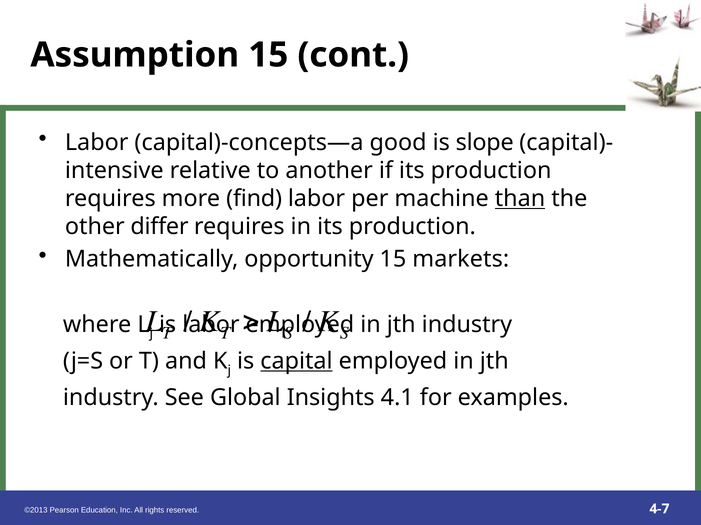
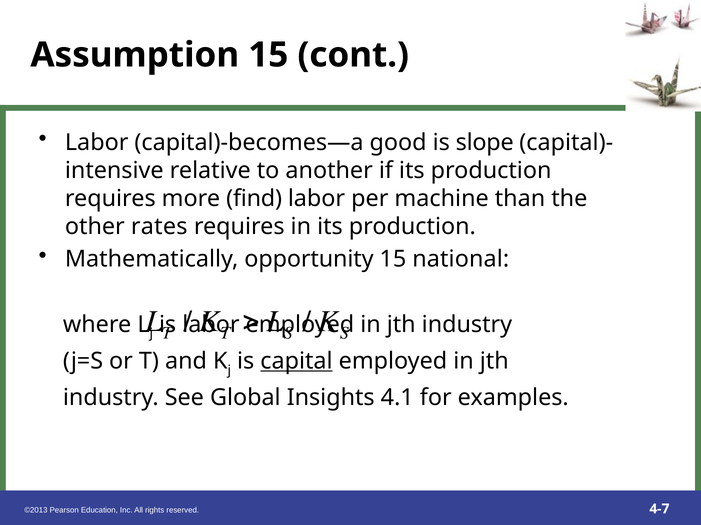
capital)-concepts—a: capital)-concepts—a -> capital)-becomes—a (249, 143)
than underline: present -> none (520, 199)
differ: differ -> rates (159, 227)
markets: markets -> national (461, 260)
